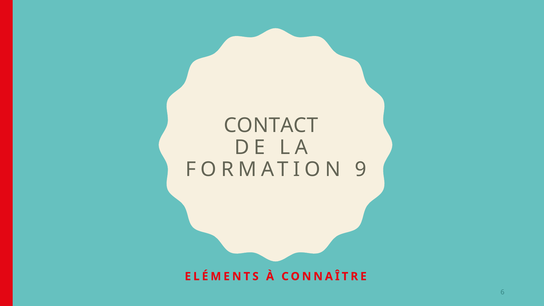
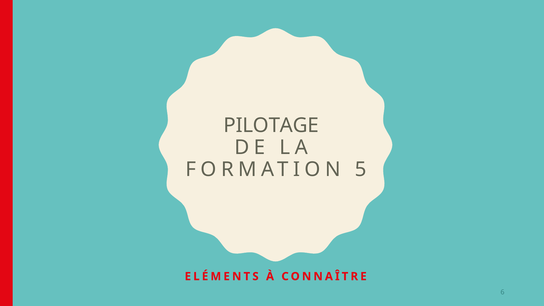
CONTACT: CONTACT -> PILOTAGE (271, 125)
9: 9 -> 5 (361, 170)
